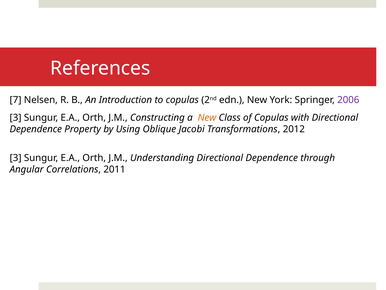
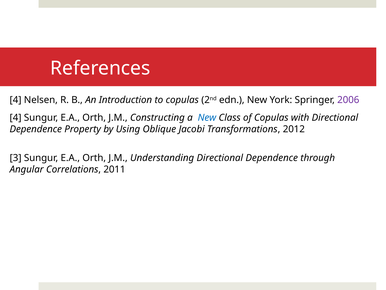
7: 7 -> 4 (16, 100)
3: 3 -> 4 (16, 117)
New colour: orange -> blue (207, 117)
